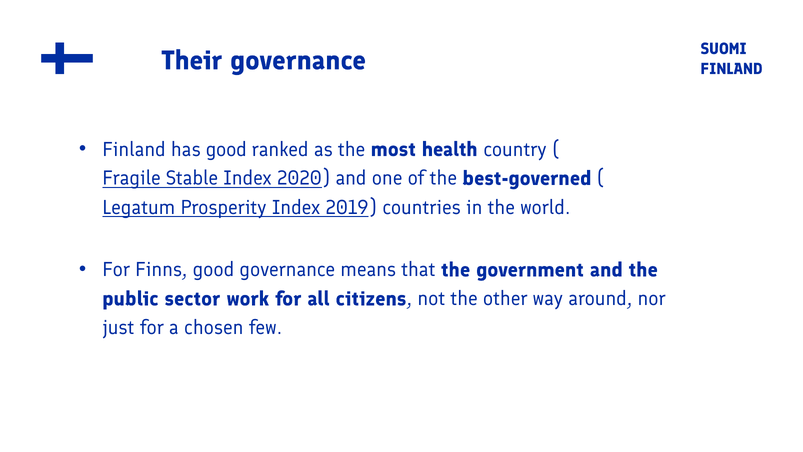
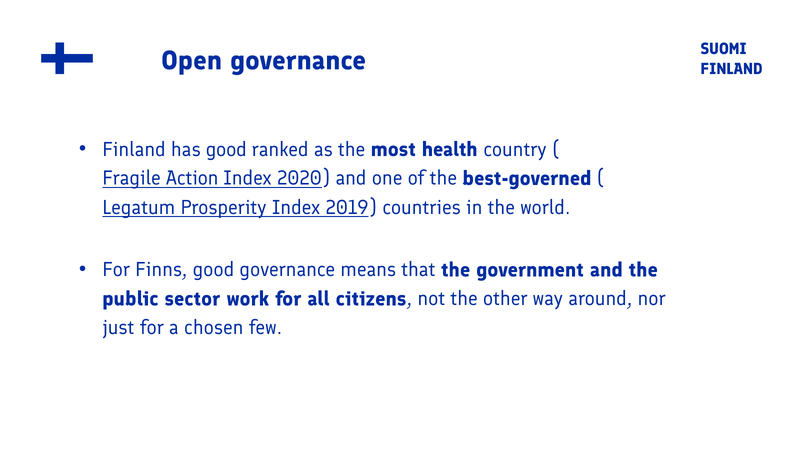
Their: Their -> Open (192, 60)
Stable: Stable -> Action (192, 178)
